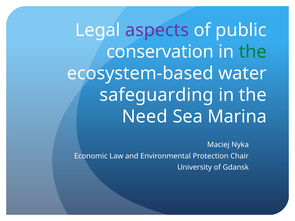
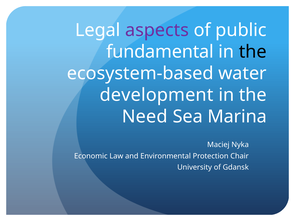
conservation: conservation -> fundamental (160, 52)
the colour: green -> black (253, 52)
safeguarding: safeguarding -> development (157, 95)
